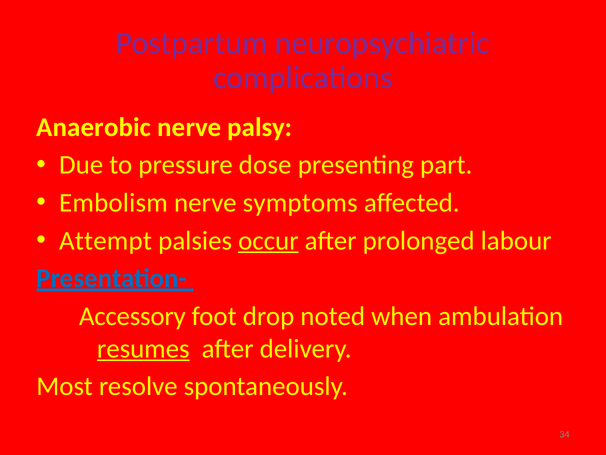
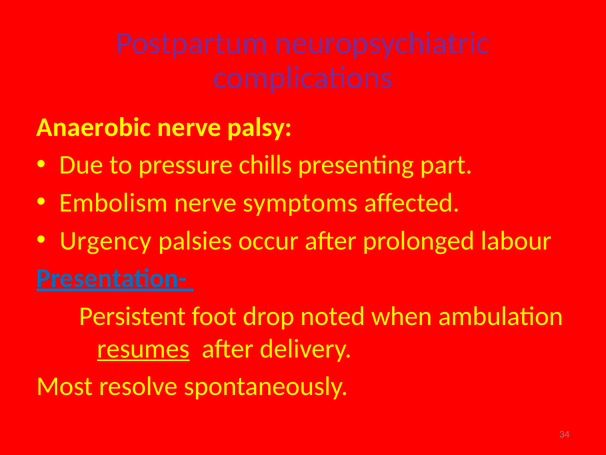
dose: dose -> chills (265, 165)
Attempt: Attempt -> Urgency (105, 240)
occur underline: present -> none (268, 240)
Accessory: Accessory -> Persistent (132, 316)
